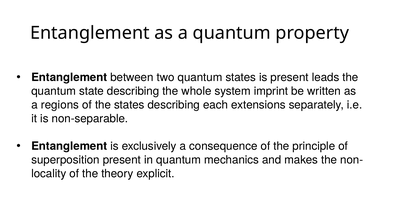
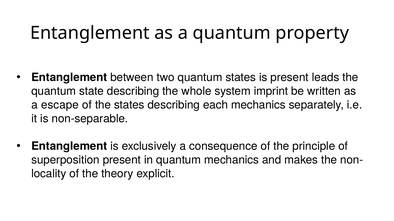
regions: regions -> escape (60, 105)
each extensions: extensions -> mechanics (258, 105)
